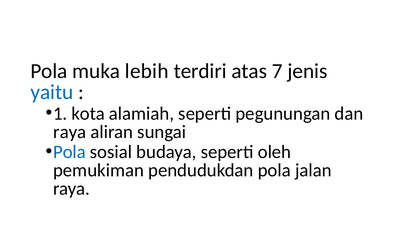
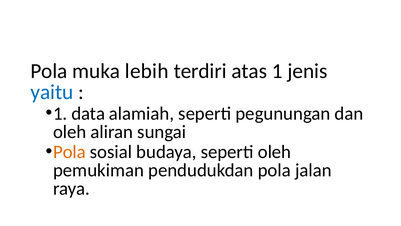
atas 7: 7 -> 1 (277, 71)
kota: kota -> data (88, 113)
raya: raya -> oleh (70, 132)
Pola colour: blue -> orange (69, 152)
